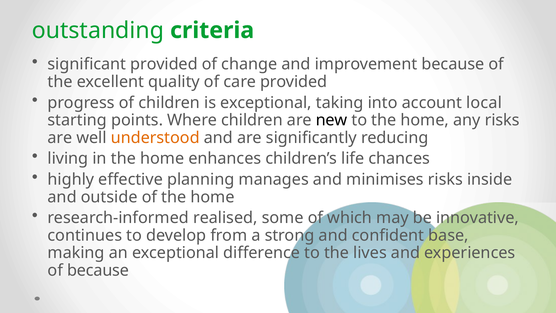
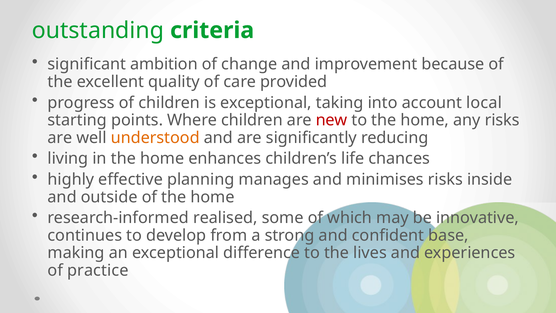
significant provided: provided -> ambition (164, 64)
new colour: black -> red (332, 120)
of because: because -> practice (98, 270)
